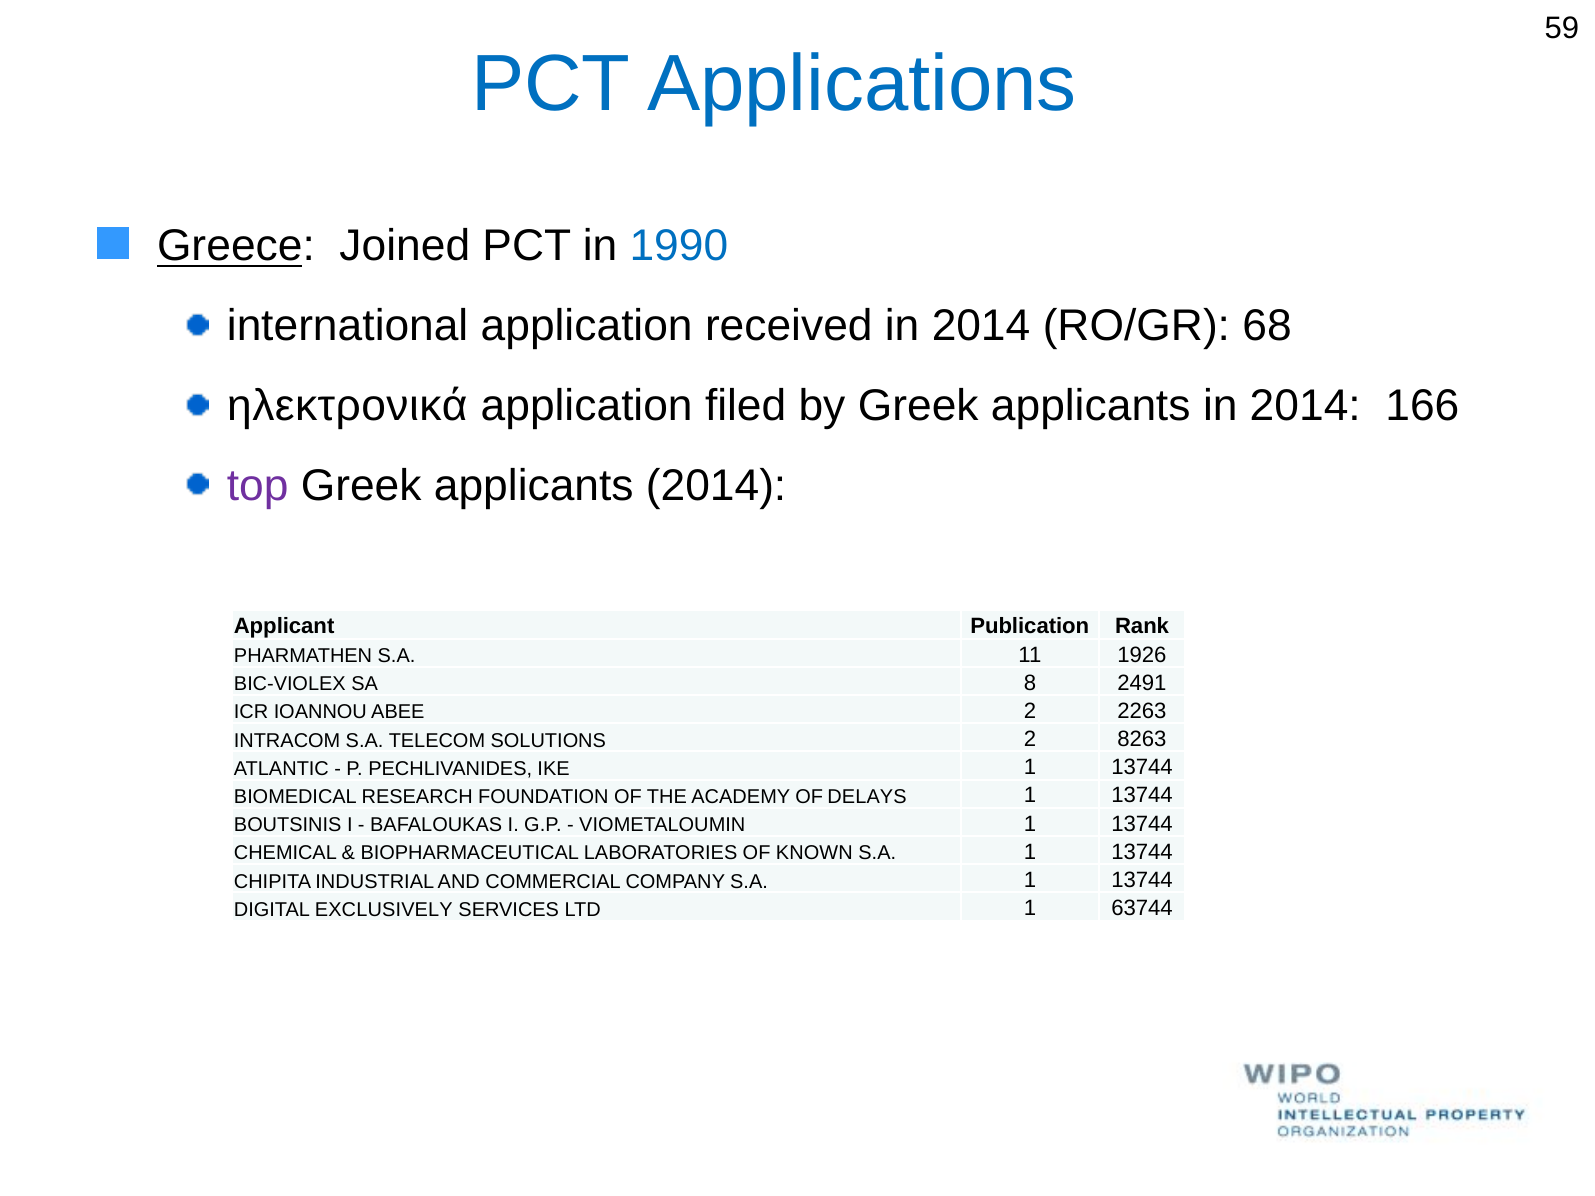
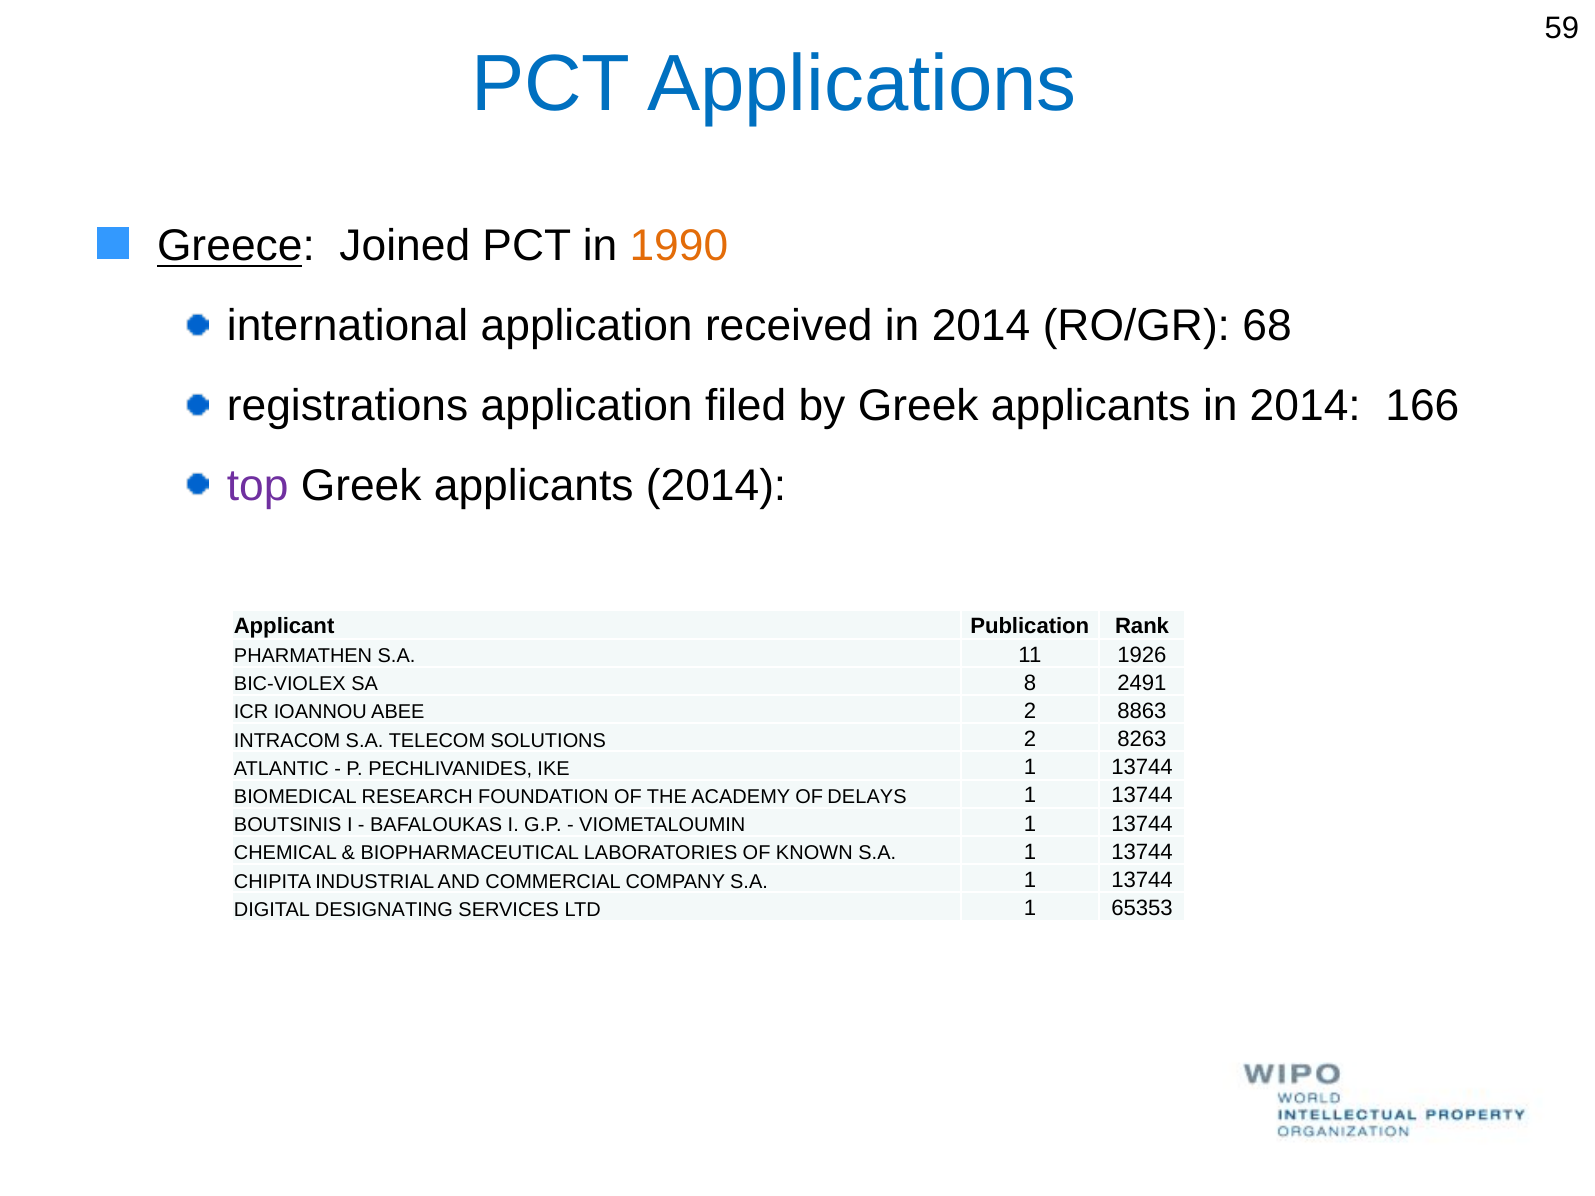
1990 colour: blue -> orange (679, 246)
ηλεκτρονικά: ηλεκτρονικά -> registrations (348, 406)
2263: 2263 -> 8863 (1142, 711)
EXCLUSIVELY: EXCLUSIVELY -> DESIGNATING (384, 910)
63744: 63744 -> 65353 (1142, 909)
